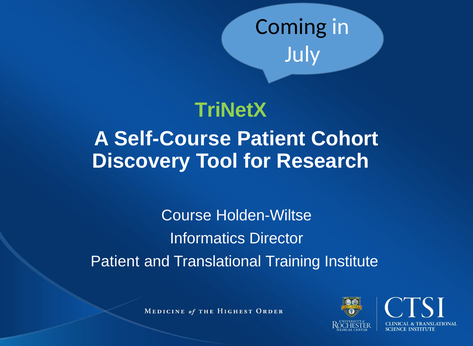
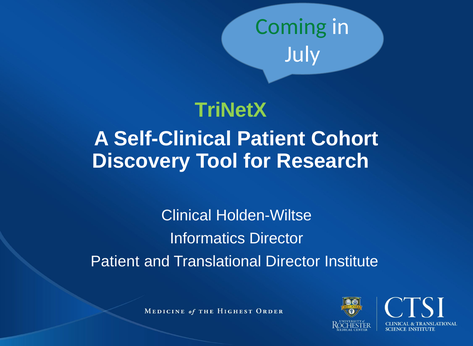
Coming colour: black -> green (291, 26)
Self-Course: Self-Course -> Self-Clinical (173, 139)
Course: Course -> Clinical (186, 215)
Translational Training: Training -> Director (293, 261)
